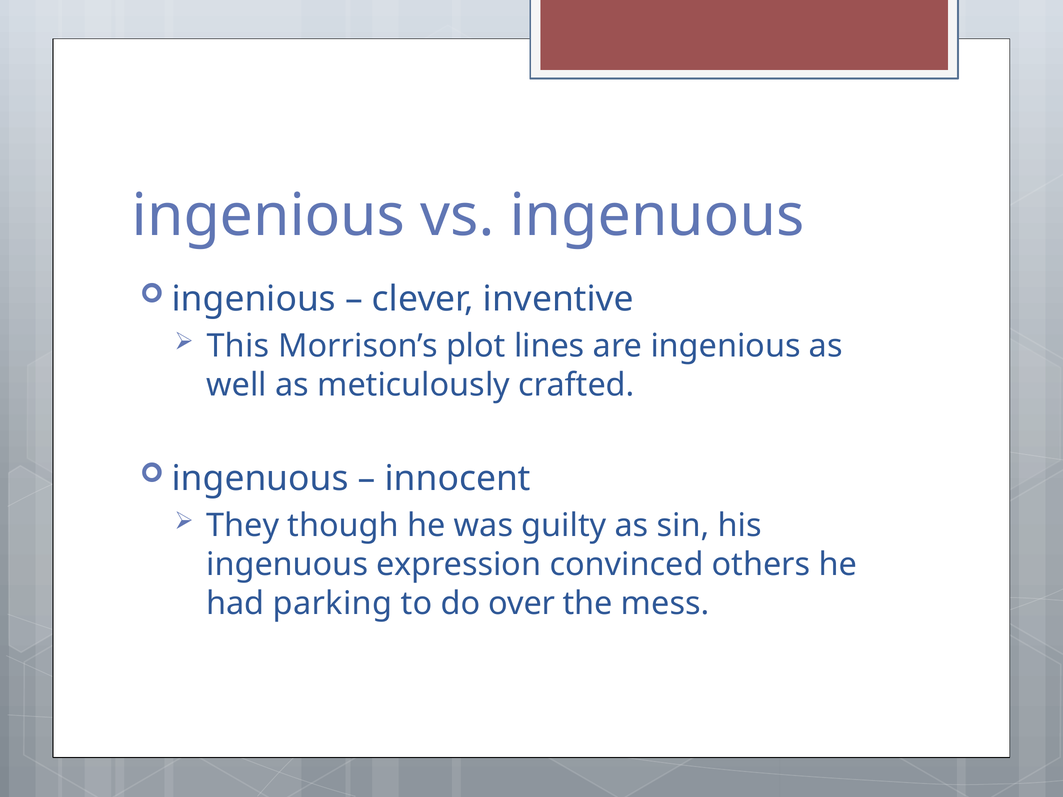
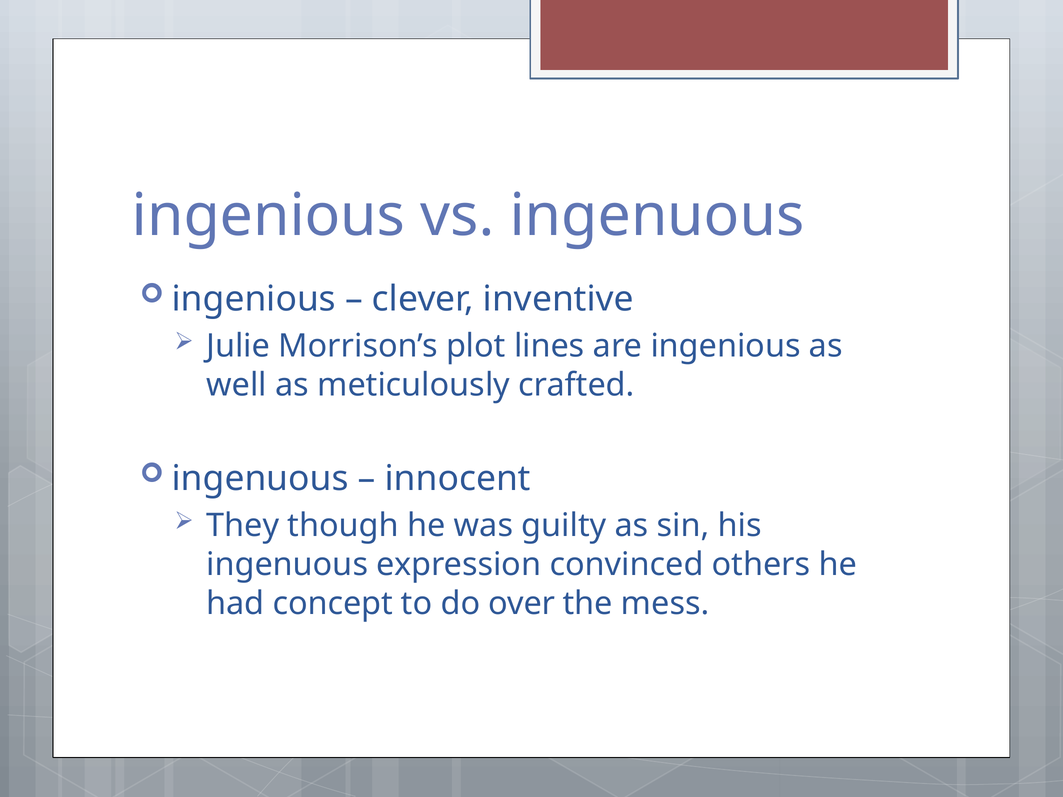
This: This -> Julie (238, 346)
parking: parking -> concept (333, 604)
